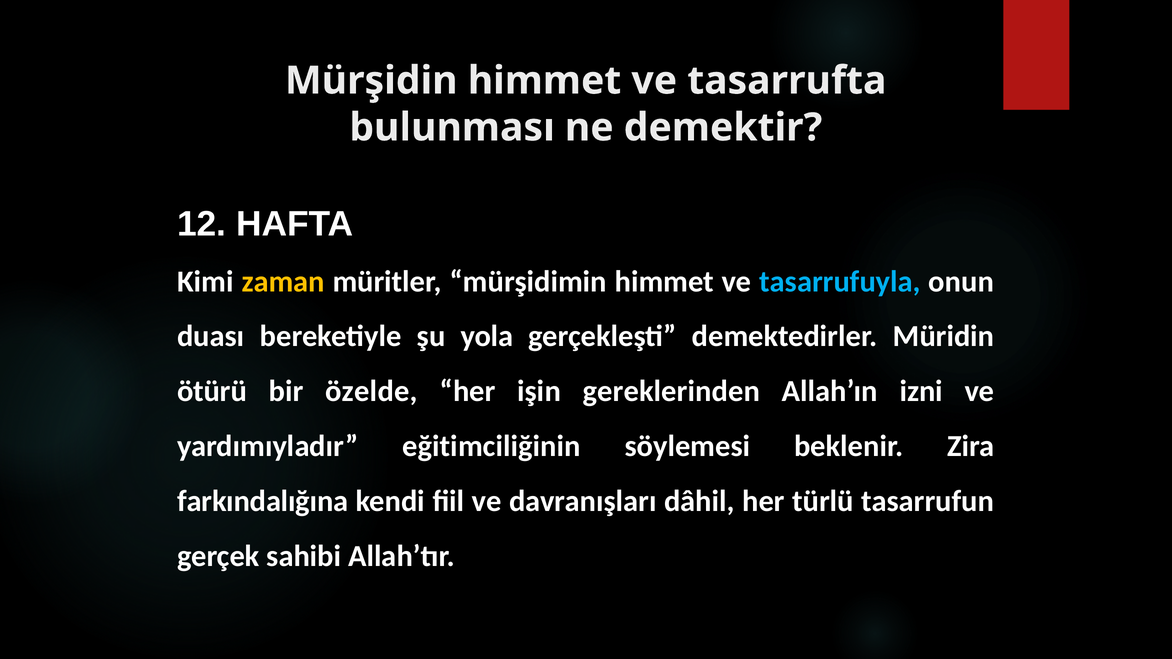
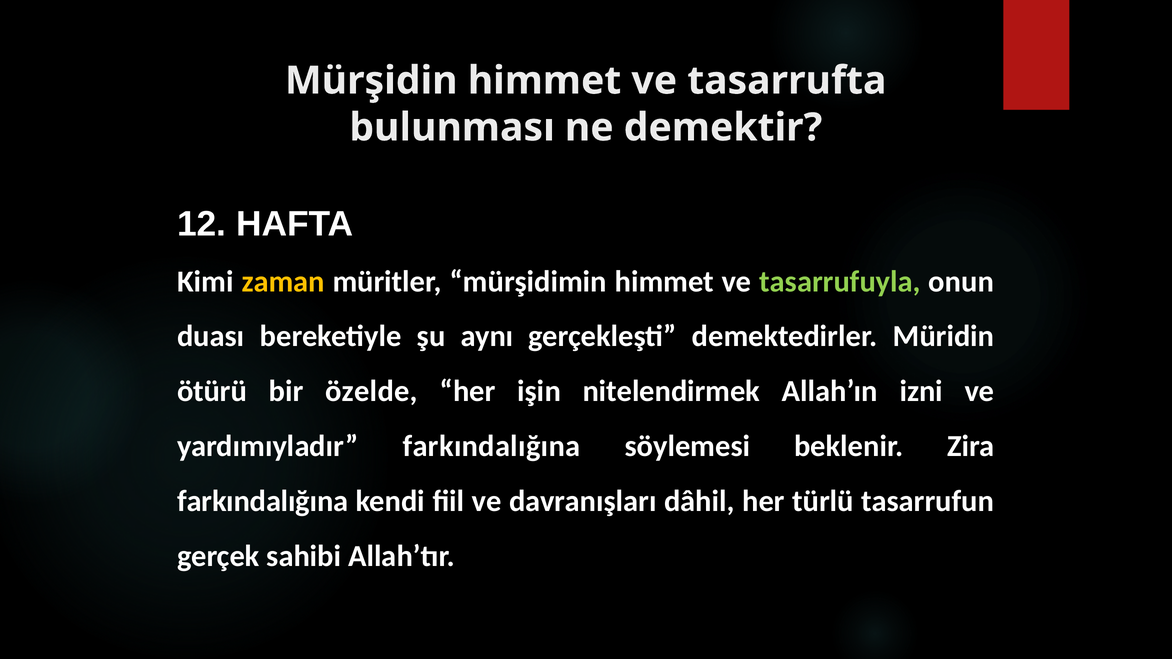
tasarrufuyla colour: light blue -> light green (840, 282)
yola: yola -> aynı (487, 337)
gereklerinden: gereklerinden -> nitelendirmek (671, 391)
yardımıyladır eğitimciliğinin: eğitimciliğinin -> farkındalığına (491, 446)
